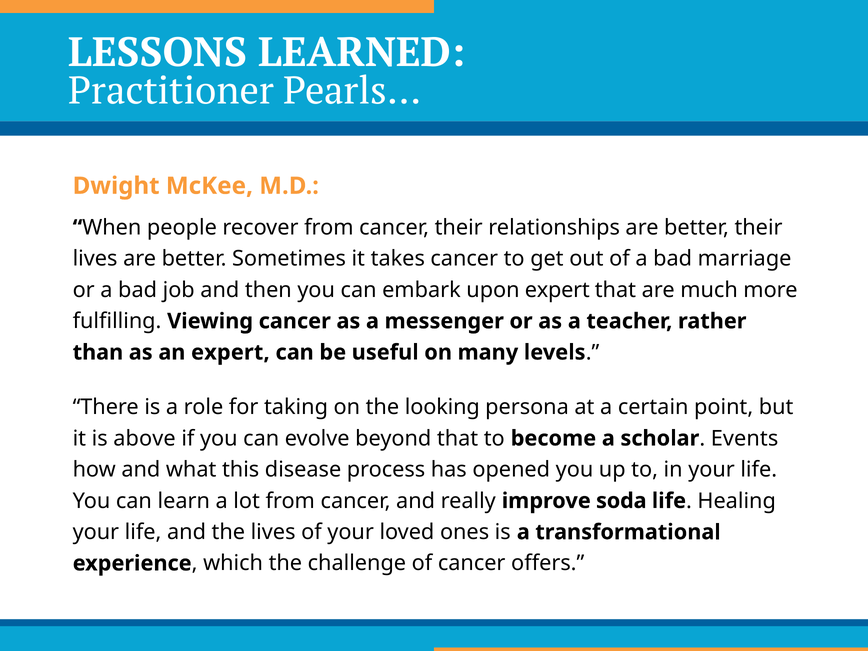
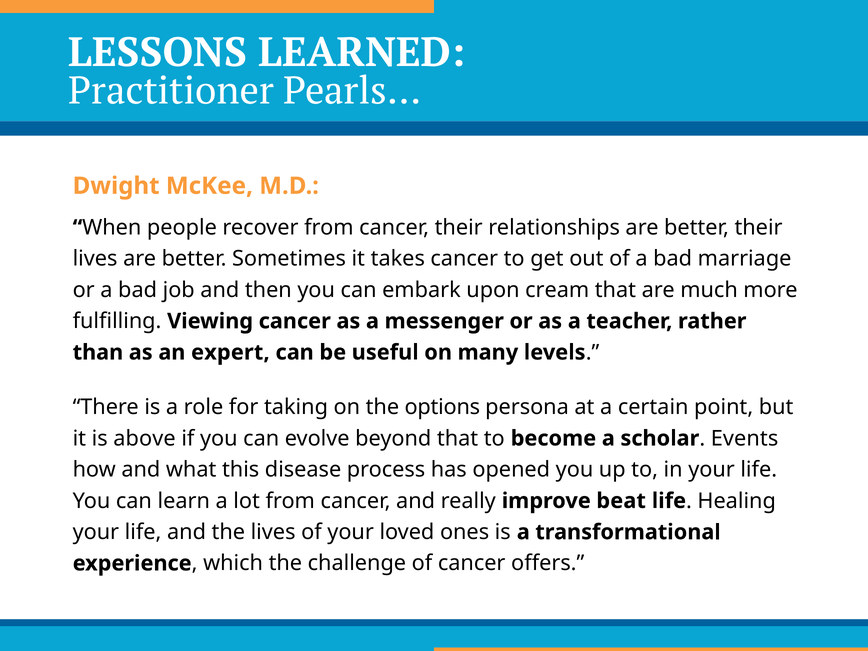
upon expert: expert -> cream (557, 290)
looking: looking -> options (442, 407)
soda: soda -> beat (621, 501)
